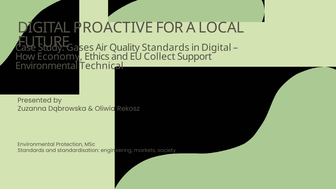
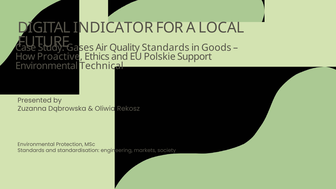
PROACTIVE: PROACTIVE -> INDICATOR (113, 28)
in Digital: Digital -> Goods (216, 48)
Economy: Economy -> Proactive (60, 57)
Collect: Collect -> Polskie (160, 57)
